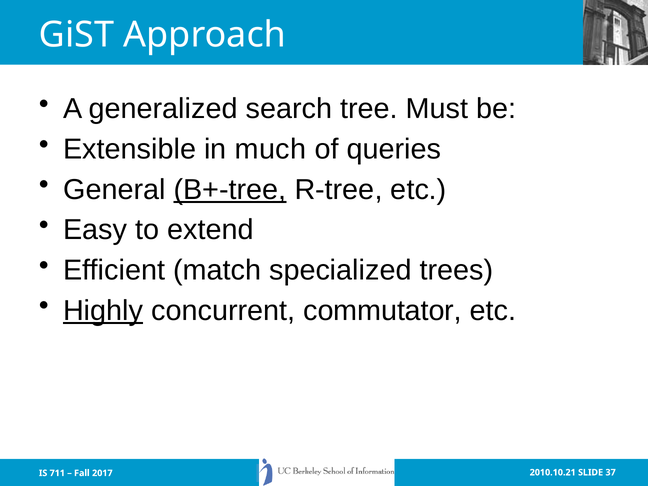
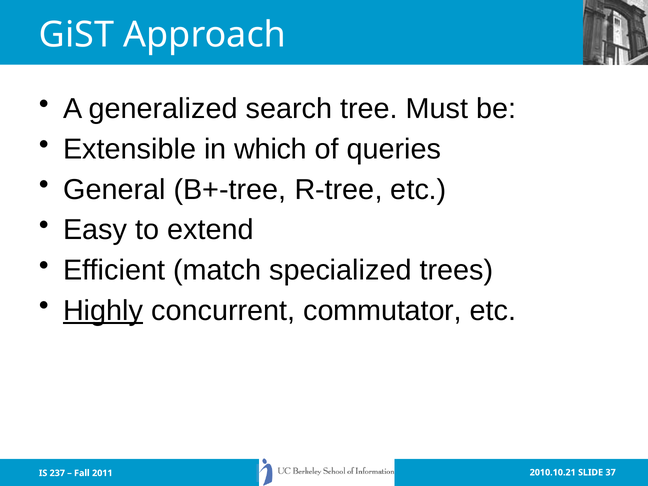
much: much -> which (271, 149)
B+-tree underline: present -> none (230, 190)
711: 711 -> 237 (57, 473)
2017: 2017 -> 2011 (102, 473)
